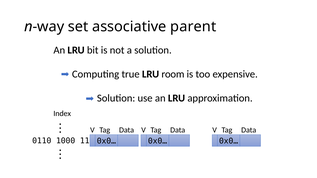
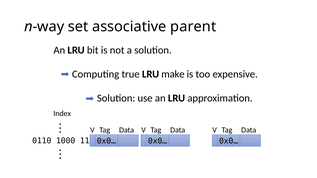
room: room -> make (173, 74)
